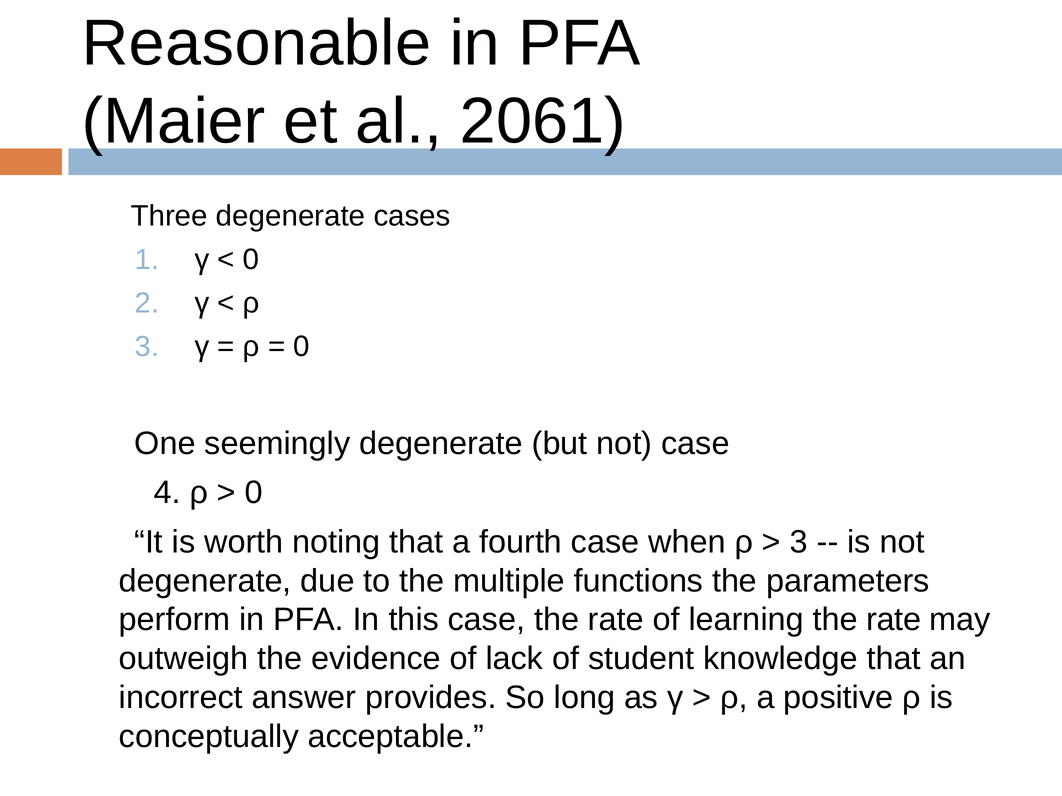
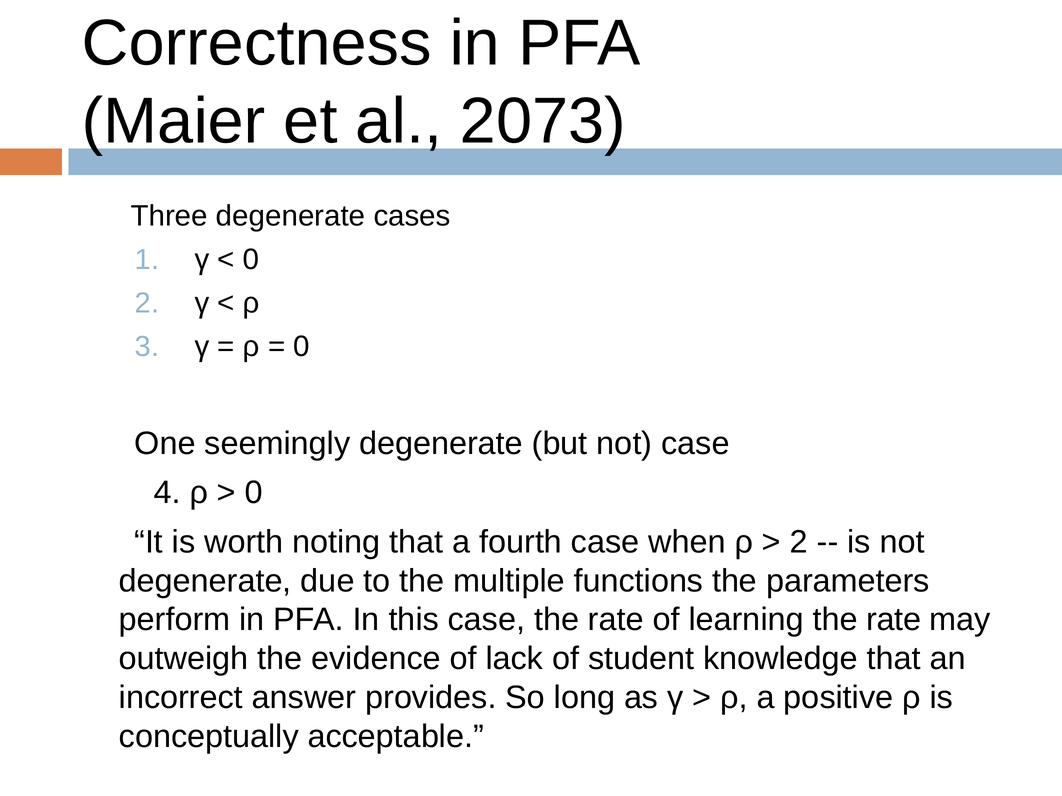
Reasonable: Reasonable -> Correctness (257, 44)
2061: 2061 -> 2073 (543, 121)
3: 3 -> 2 (799, 542)
